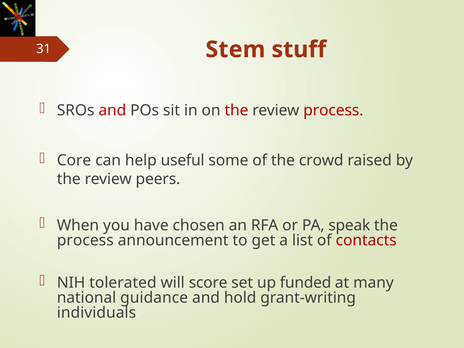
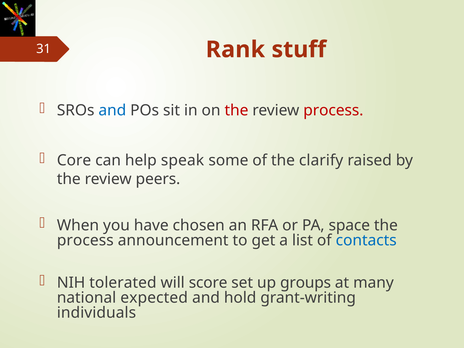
Stem: Stem -> Rank (235, 50)
and colour: red -> blue (112, 110)
useful: useful -> speak (183, 160)
crowd: crowd -> clarify (321, 160)
speak: speak -> space (349, 225)
contacts colour: red -> blue (366, 240)
funded: funded -> groups (306, 283)
guidance: guidance -> expected (154, 298)
